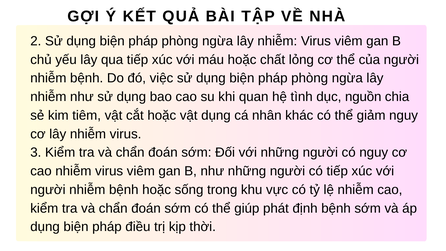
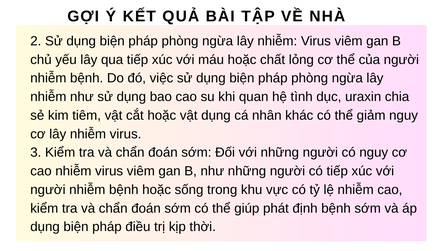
nguồn: nguồn -> uraxin (363, 97)
